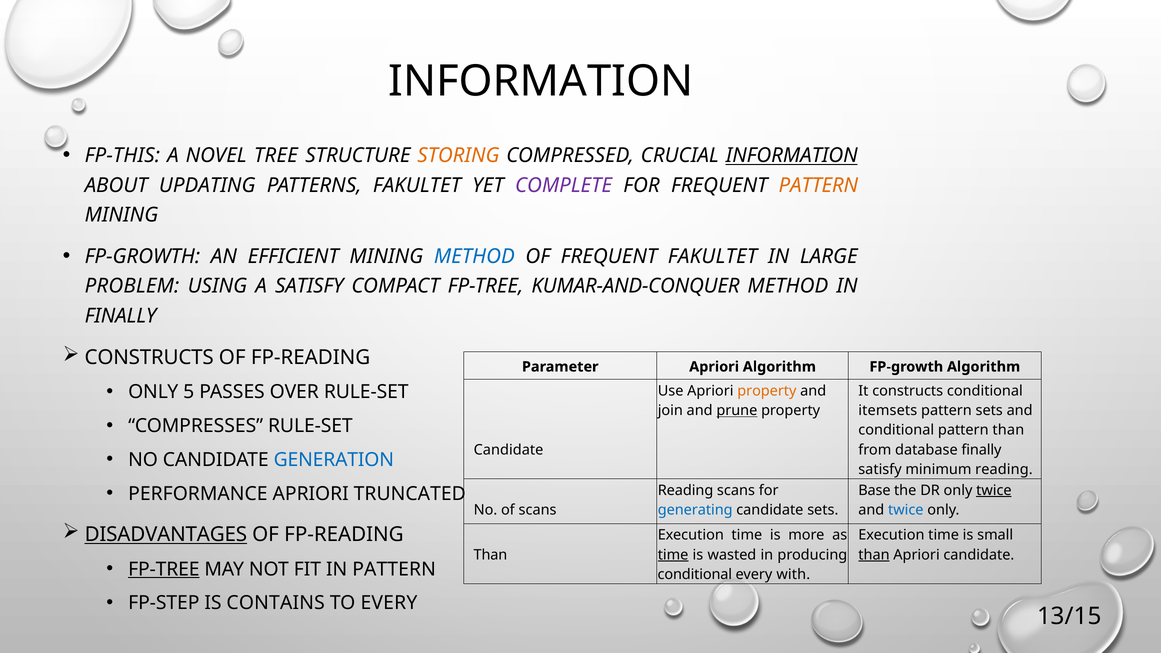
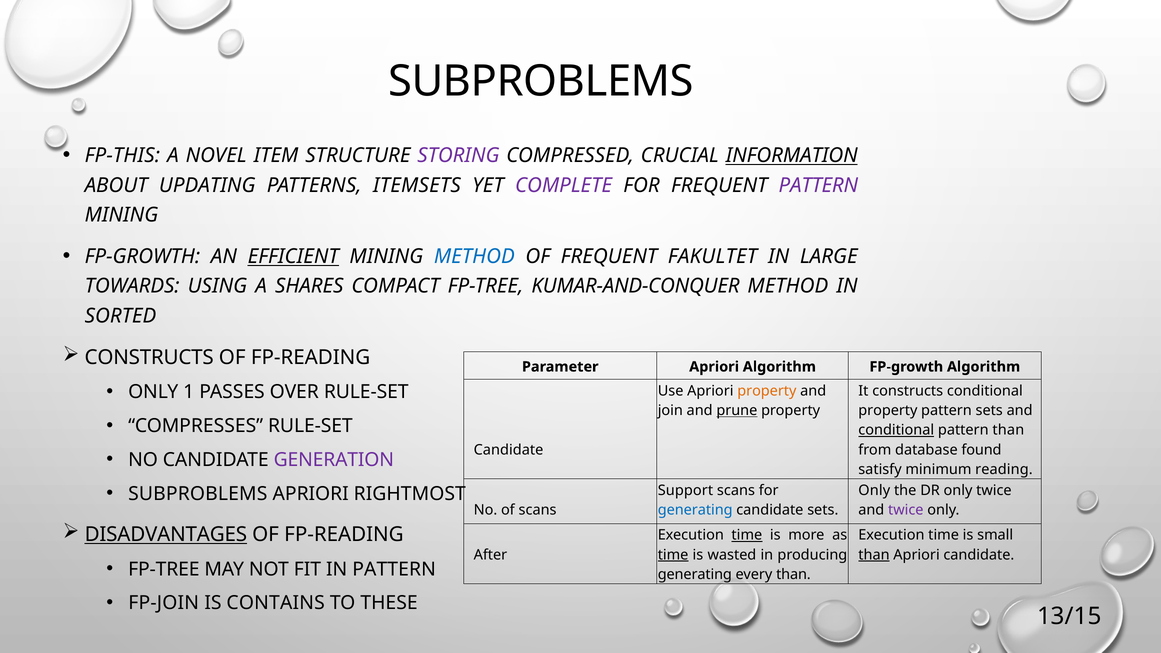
INFORMATION: INFORMATION -> SUBPROBLEMS (541, 81)
TREE: TREE -> ITEM (276, 156)
STORING colour: orange -> purple (458, 156)
PATTERNS FAKULTET: FAKULTET -> ITEMSETS (417, 185)
PATTERN colour: orange -> purple (818, 185)
EFFICIENT underline: none -> present (293, 257)
PROBLEM: PROBLEM -> TOWARDS (132, 286)
A SATISFY: SATISFY -> SHARES (309, 286)
FINALLY: FINALLY -> SORTED (120, 316)
5: 5 -> 1 (189, 392)
itemsets: itemsets -> property (888, 410)
conditional underline: none -> present (896, 430)
database finally: finally -> found (981, 450)
GENERATION colour: blue -> purple (334, 460)
PERFORMANCE: PERFORMANCE -> SUBPROBLEMS (198, 494)
TRUNCATED: TRUNCATED -> RIGHTMOST (410, 494)
Reading: Reading -> Support (685, 490)
Base: Base -> Only (874, 490)
twice underline: present -> none (994, 490)
twice colour: blue -> purple (906, 510)
time underline: none -> present (747, 535)
Than: Than -> After (490, 555)
FP-TREE underline: present -> none (164, 569)
conditional: conditional -> generating (695, 575)
every with: with -> than (793, 575)
FP-STEP: FP-STEP -> FP-JOIN (164, 603)
TO EVERY: EVERY -> THESE (389, 603)
